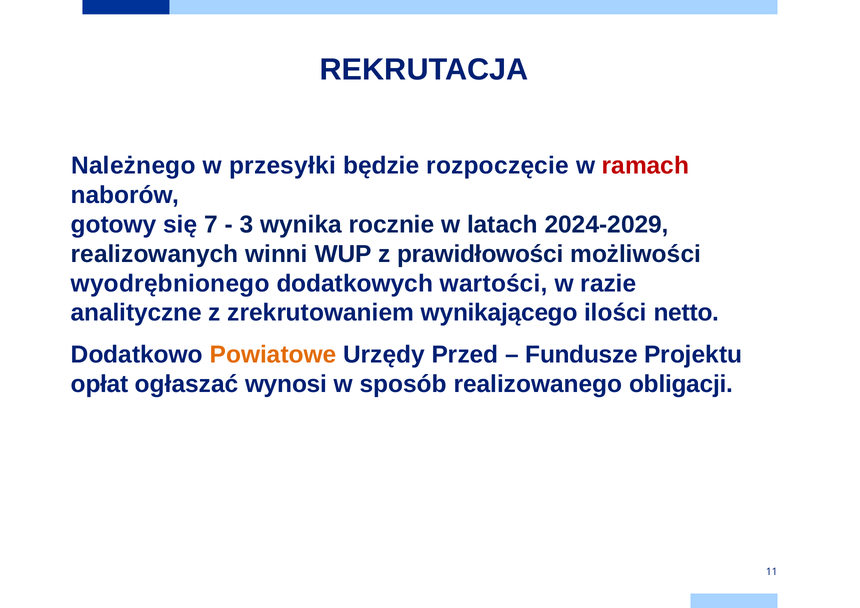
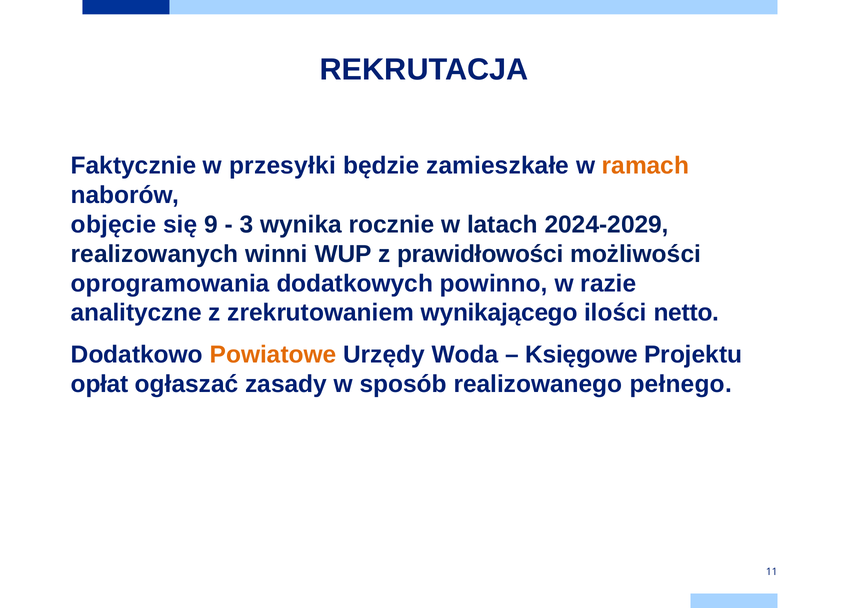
Należnego: Należnego -> Faktycznie (134, 166)
rozpoczęcie: rozpoczęcie -> zamieszkałe (498, 166)
ramach colour: red -> orange (645, 166)
gotowy: gotowy -> objęcie (114, 225)
7: 7 -> 9 (211, 225)
wyodrębnionego: wyodrębnionego -> oprogramowania (170, 283)
wartości: wartości -> powinno (494, 283)
Przed: Przed -> Woda (465, 355)
Fundusze: Fundusze -> Księgowe (582, 355)
wynosi: wynosi -> zasady (286, 384)
obligacji: obligacji -> pełnego (681, 384)
